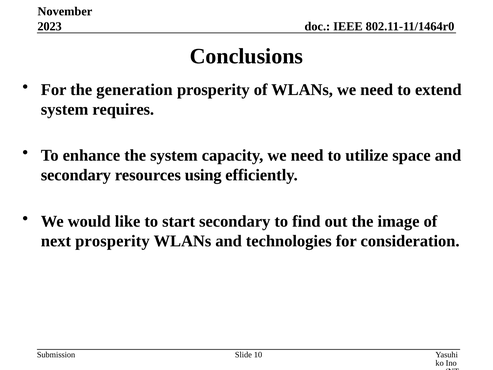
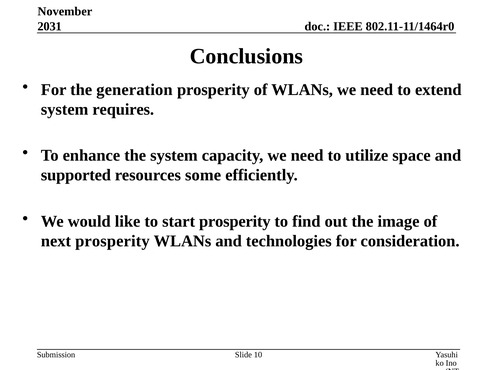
2023: 2023 -> 2031 (50, 26)
secondary: secondary -> supported (76, 175)
using: using -> some (203, 175)
start secondary: secondary -> prosperity (235, 221)
